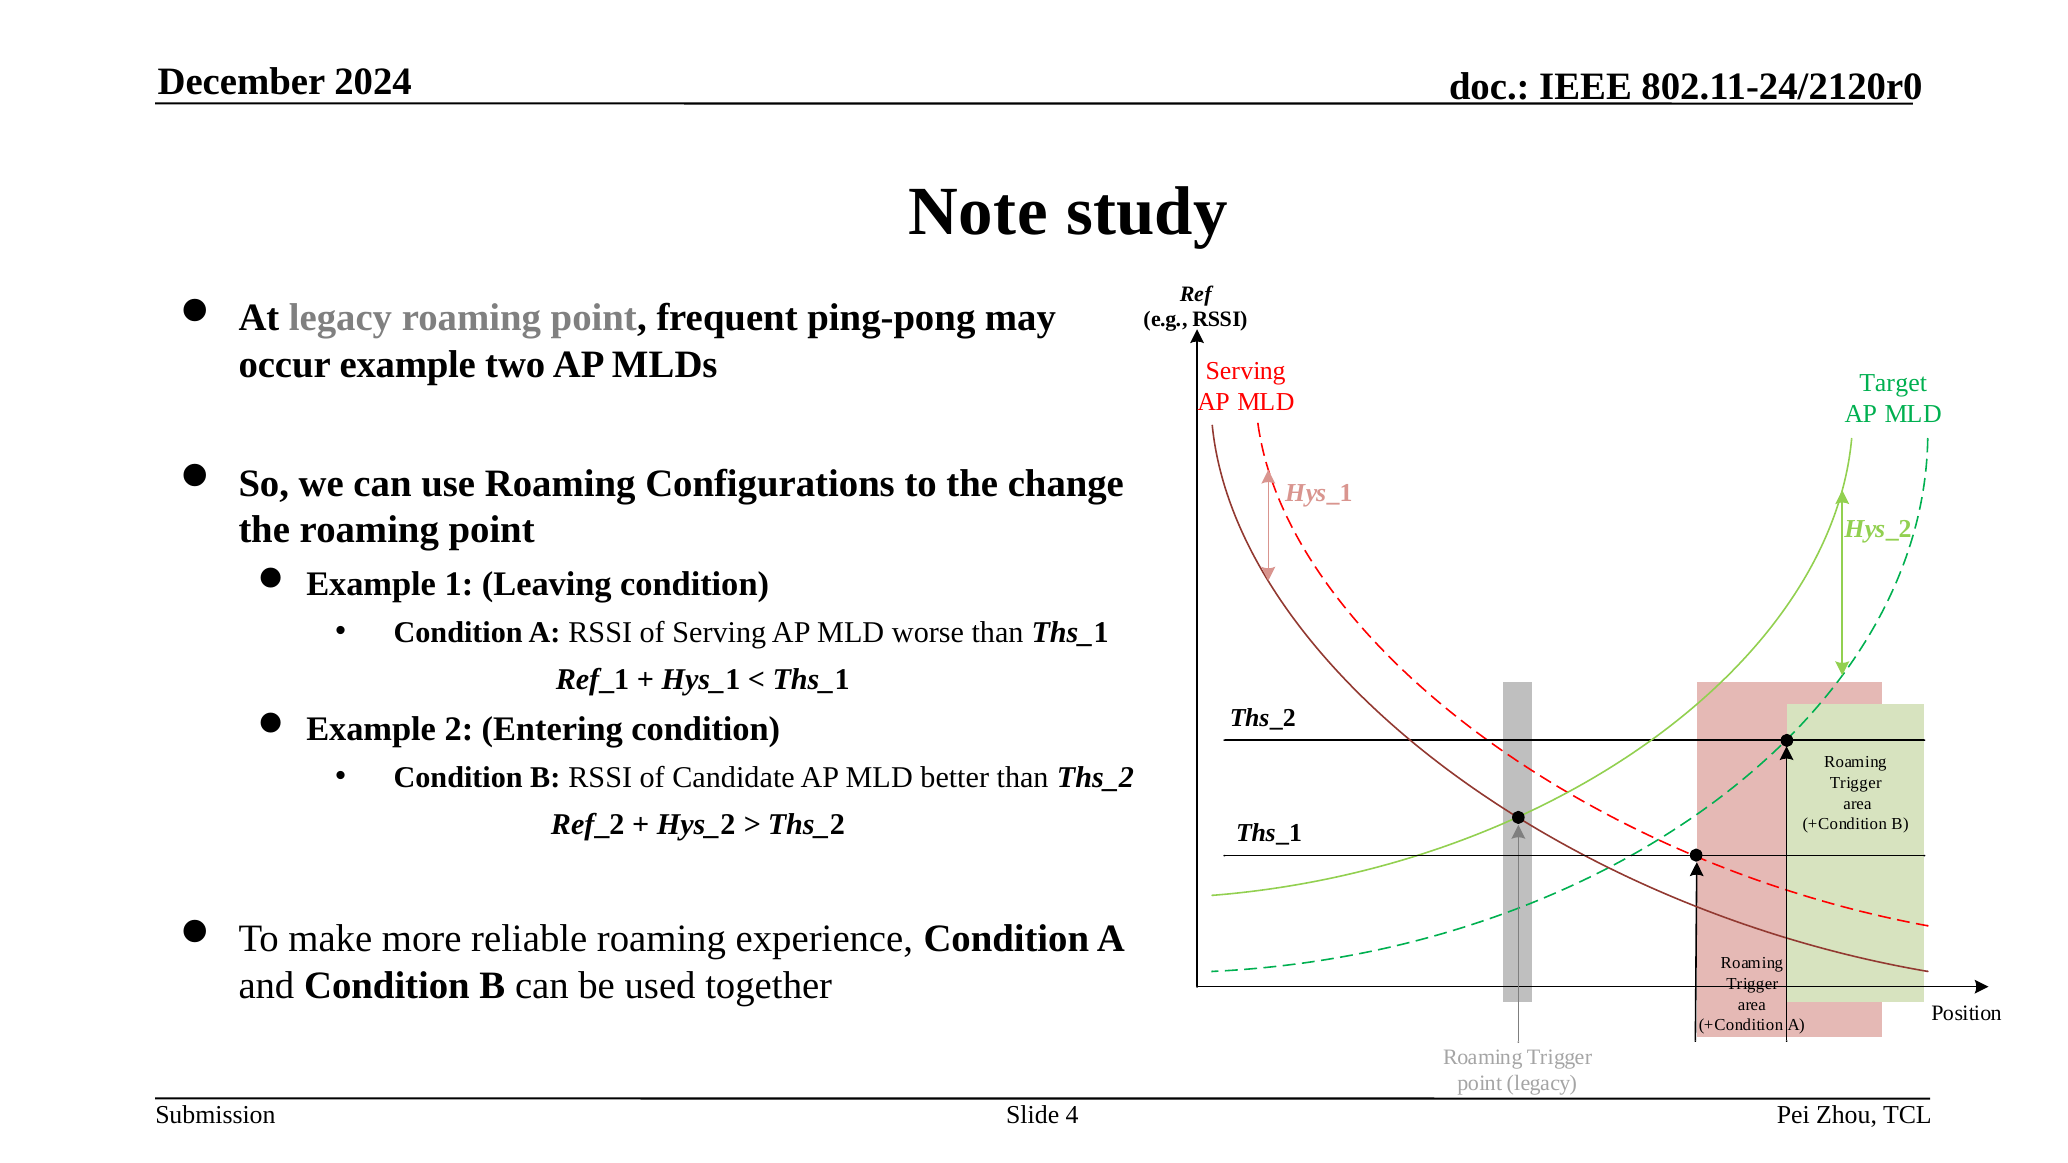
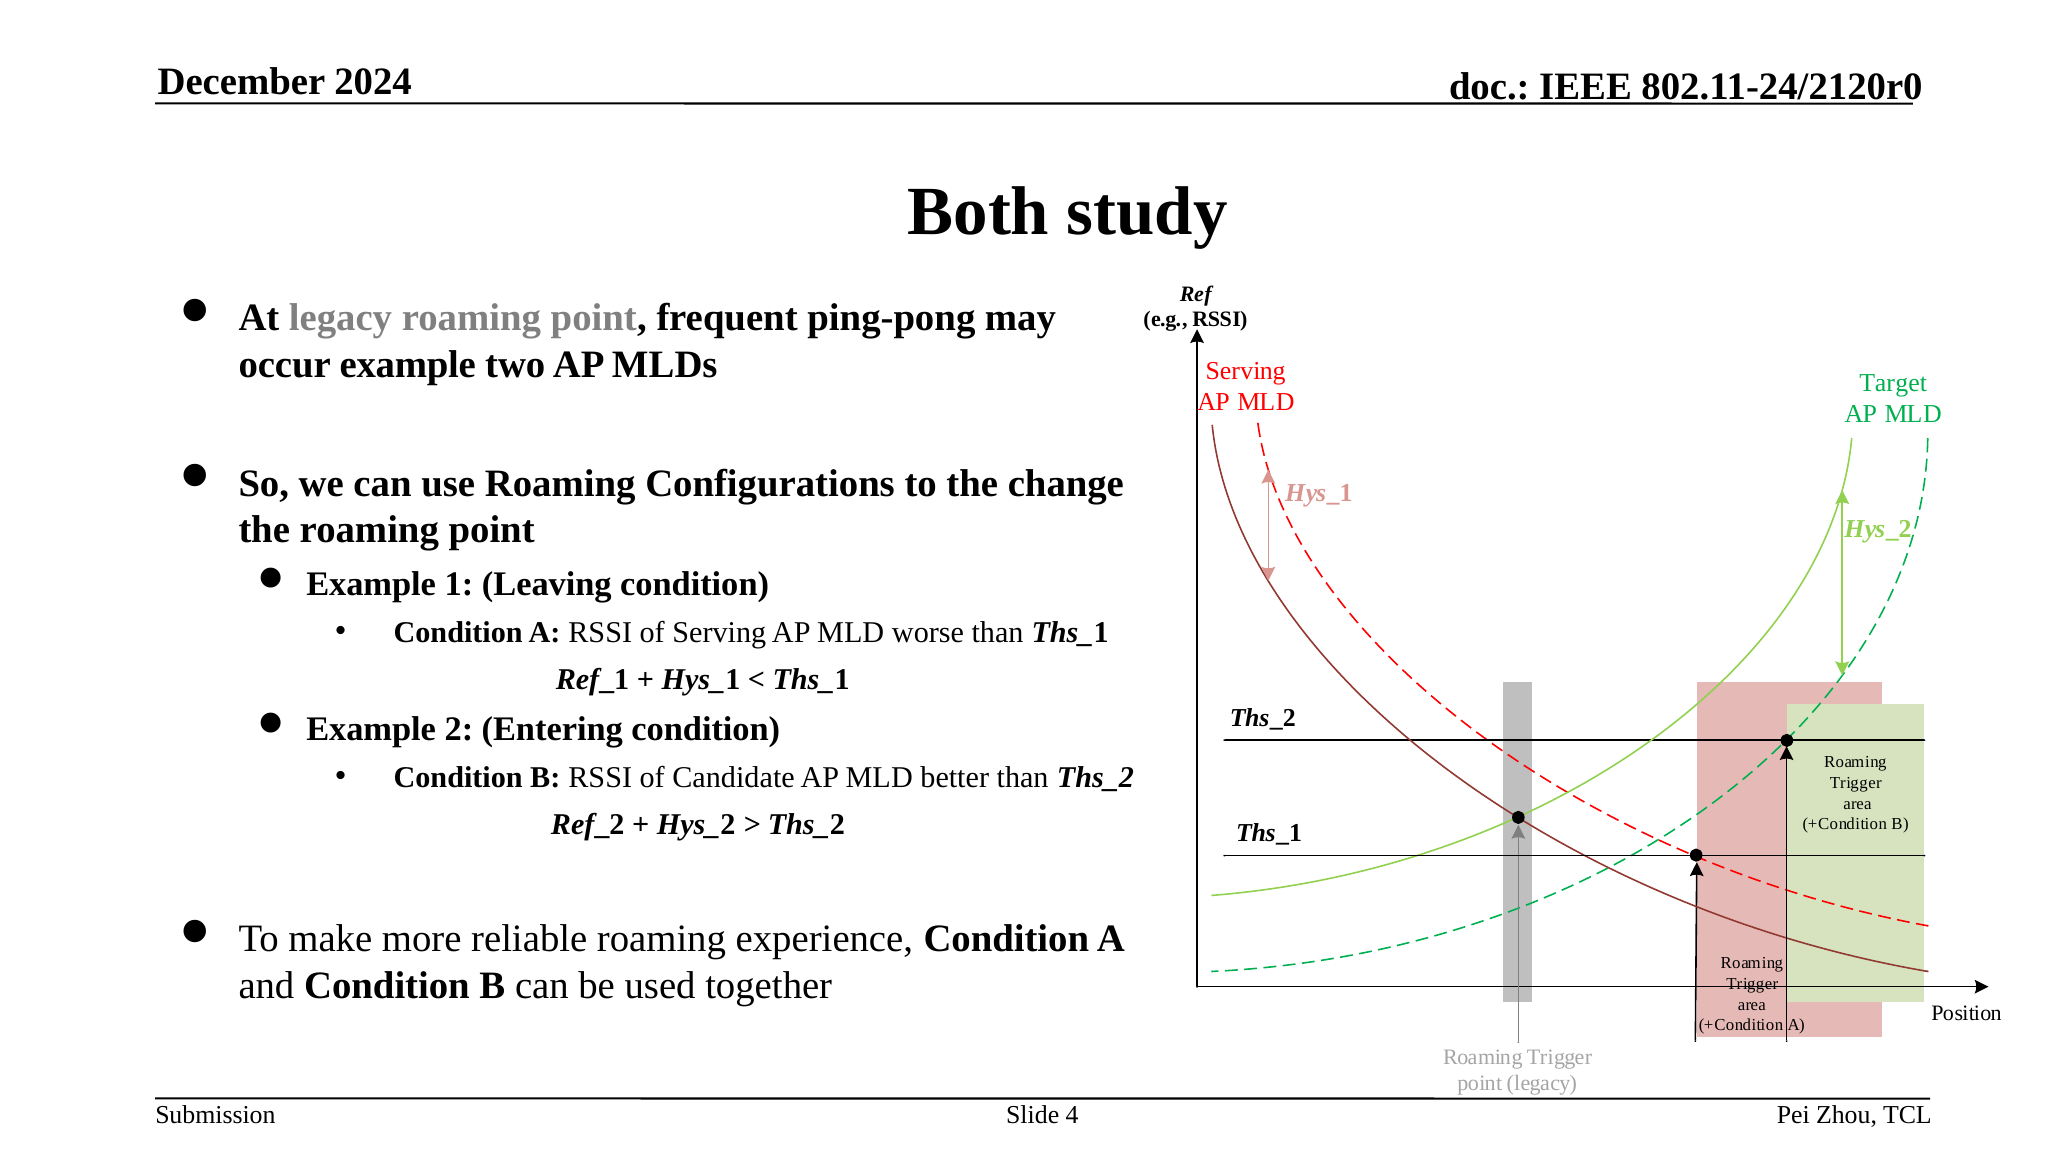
Note: Note -> Both (978, 211)
